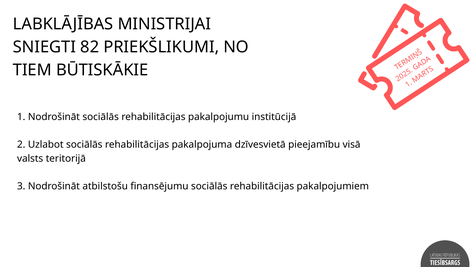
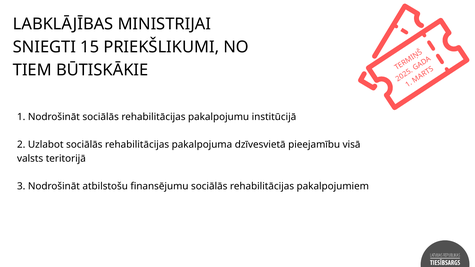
82: 82 -> 15 (90, 47)
